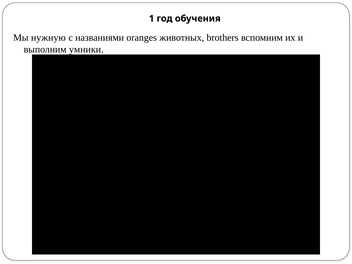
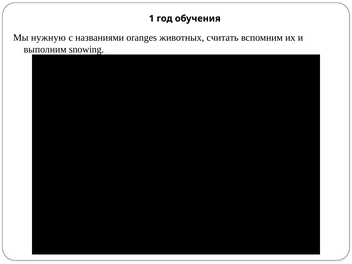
brothers: brothers -> считать (223, 38)
умники: умники -> snowing (86, 49)
